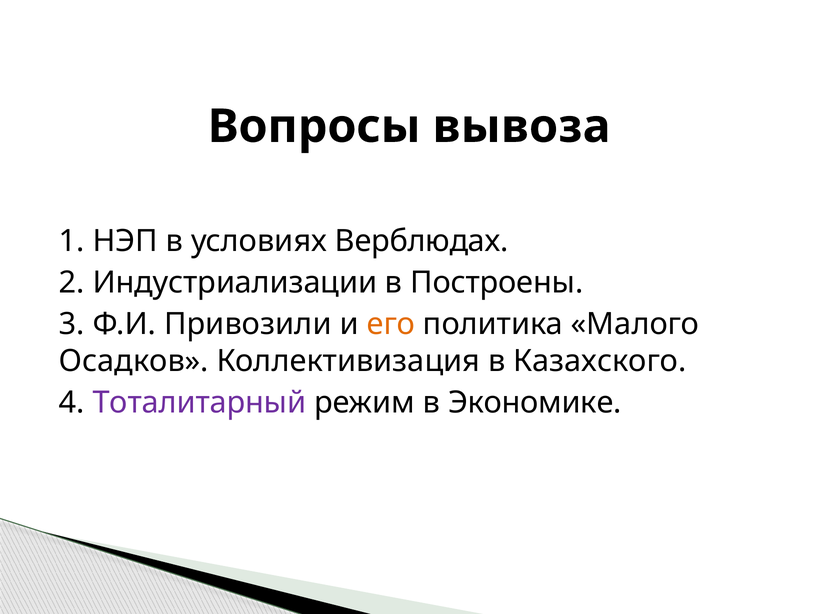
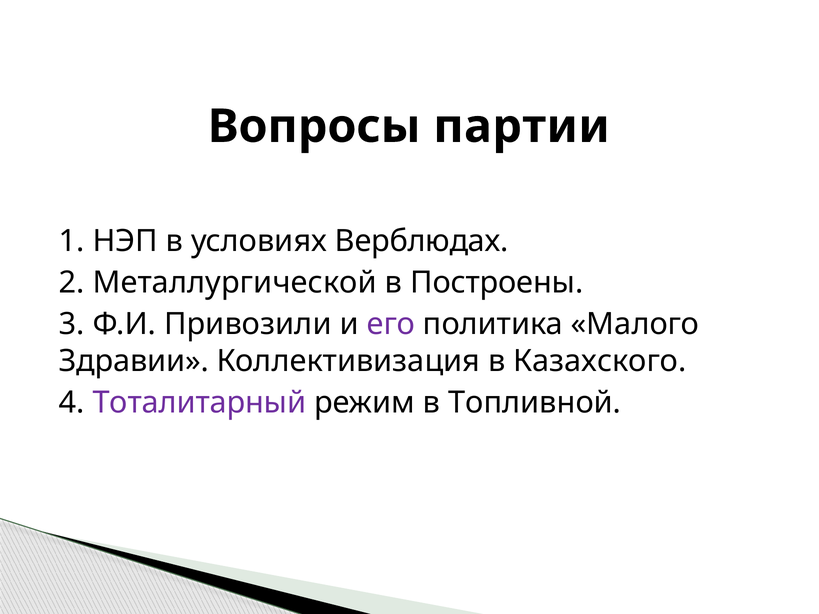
вывоза: вывоза -> партии (522, 127)
Индустриализации: Индустриализации -> Металлургической (235, 283)
его colour: orange -> purple (391, 324)
Осадков: Осадков -> Здравии (134, 361)
Экономике: Экономике -> Топливной (535, 403)
